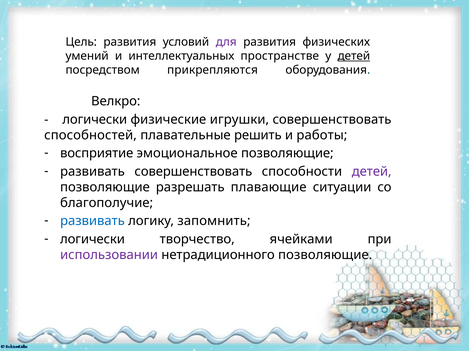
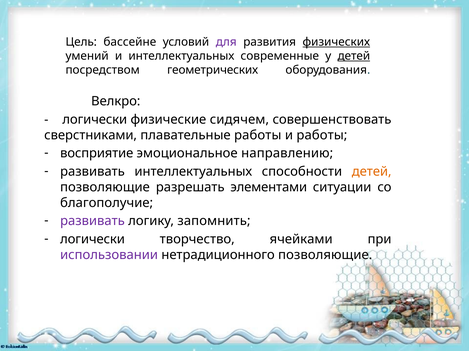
Цель развития: развития -> бассейне (130, 42)
физических underline: none -> present (336, 42)
пространстве: пространстве -> современные (280, 56)
прикрепляются: прикрепляются -> геометрических (213, 70)
игрушки: игрушки -> сидячем (239, 120)
способностей: способностей -> сверстниками (91, 135)
плавательные решить: решить -> работы (258, 135)
эмоциональное позволяющие: позволяющие -> направлению (287, 154)
развивать совершенствовать: совершенствовать -> интеллектуальных (193, 172)
детей colour: purple -> orange (372, 172)
плавающие: плавающие -> элементами (269, 188)
развивать colour: blue -> purple (92, 221)
